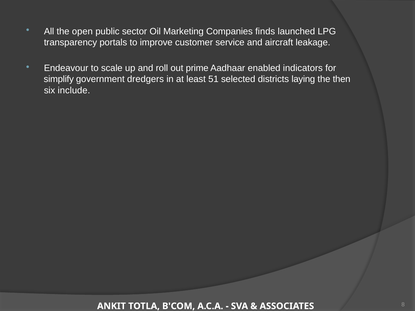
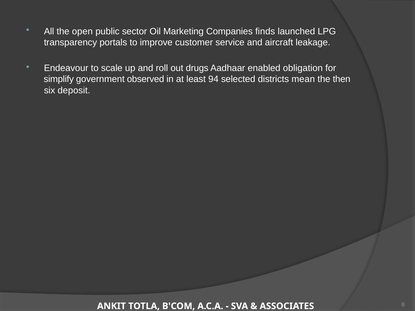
prime: prime -> drugs (197, 68)
indicators: indicators -> obligation (303, 68)
dredgers: dredgers -> observed (146, 79)
51: 51 -> 94 (213, 79)
laying: laying -> mean (303, 79)
include: include -> deposit (74, 90)
